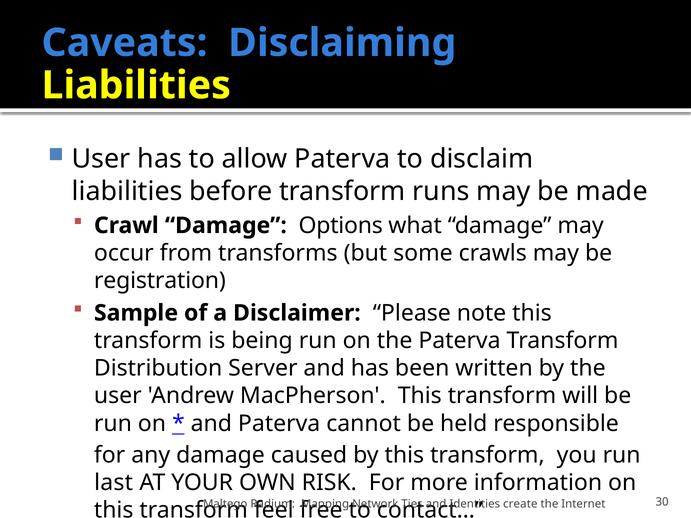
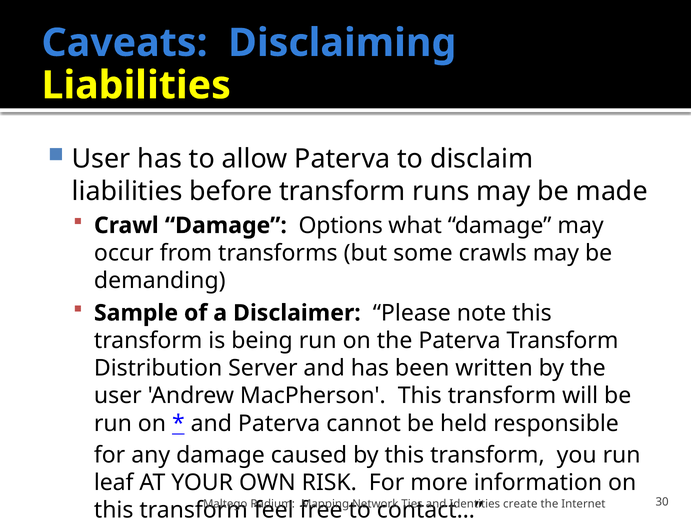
registration: registration -> demanding (160, 281)
last: last -> leaf (114, 483)
